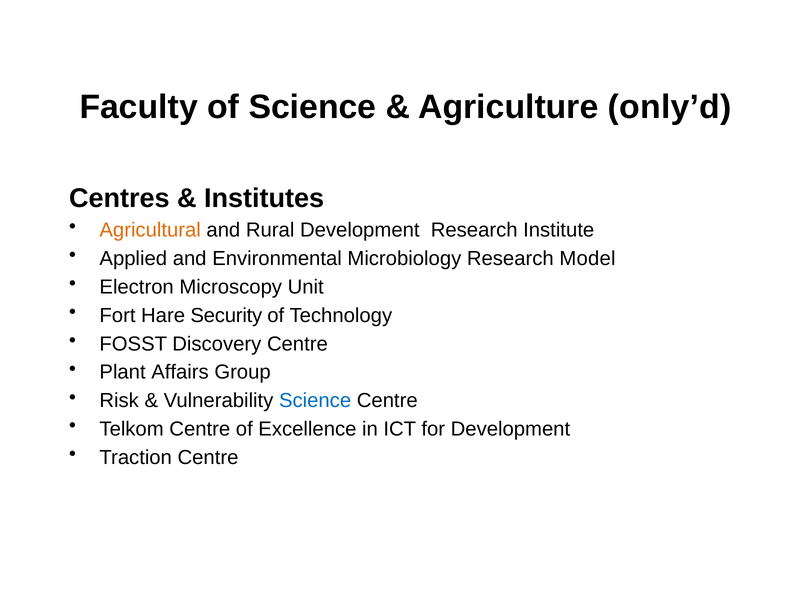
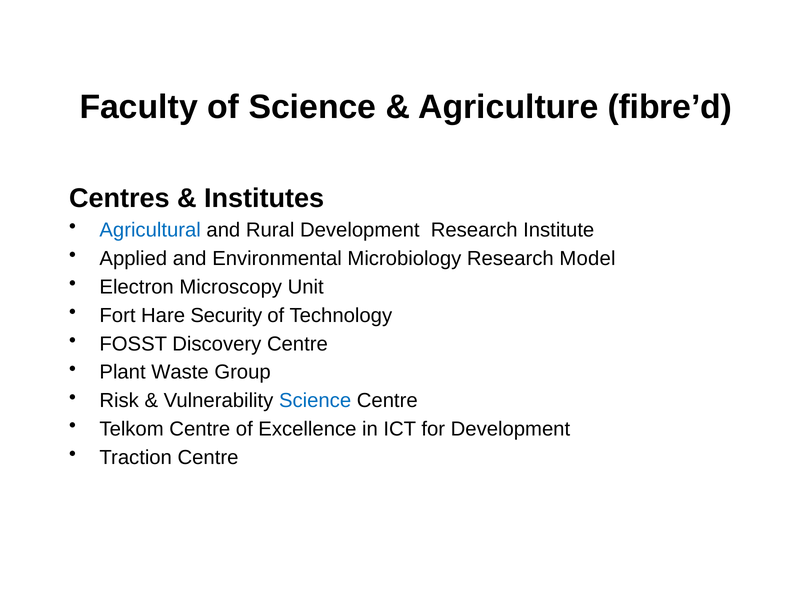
only’d: only’d -> fibre’d (670, 107)
Agricultural colour: orange -> blue (150, 230)
Affairs: Affairs -> Waste (180, 372)
